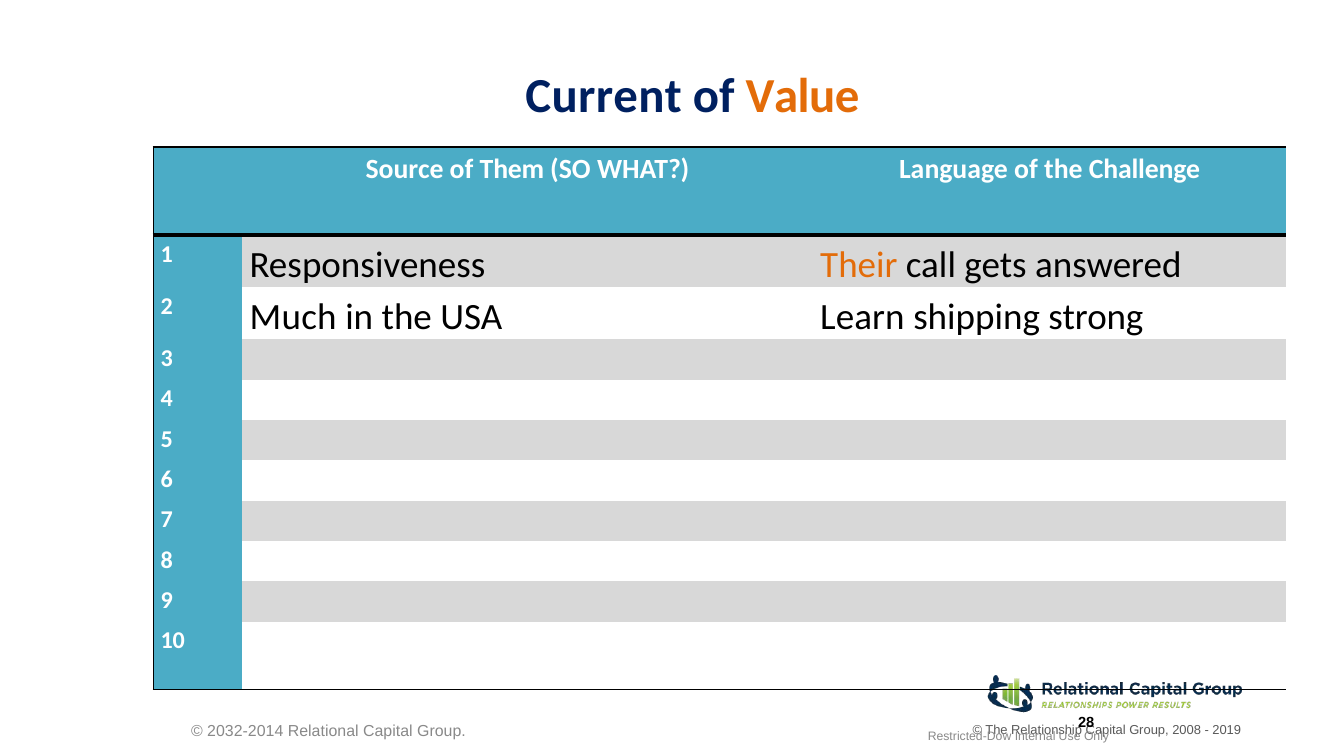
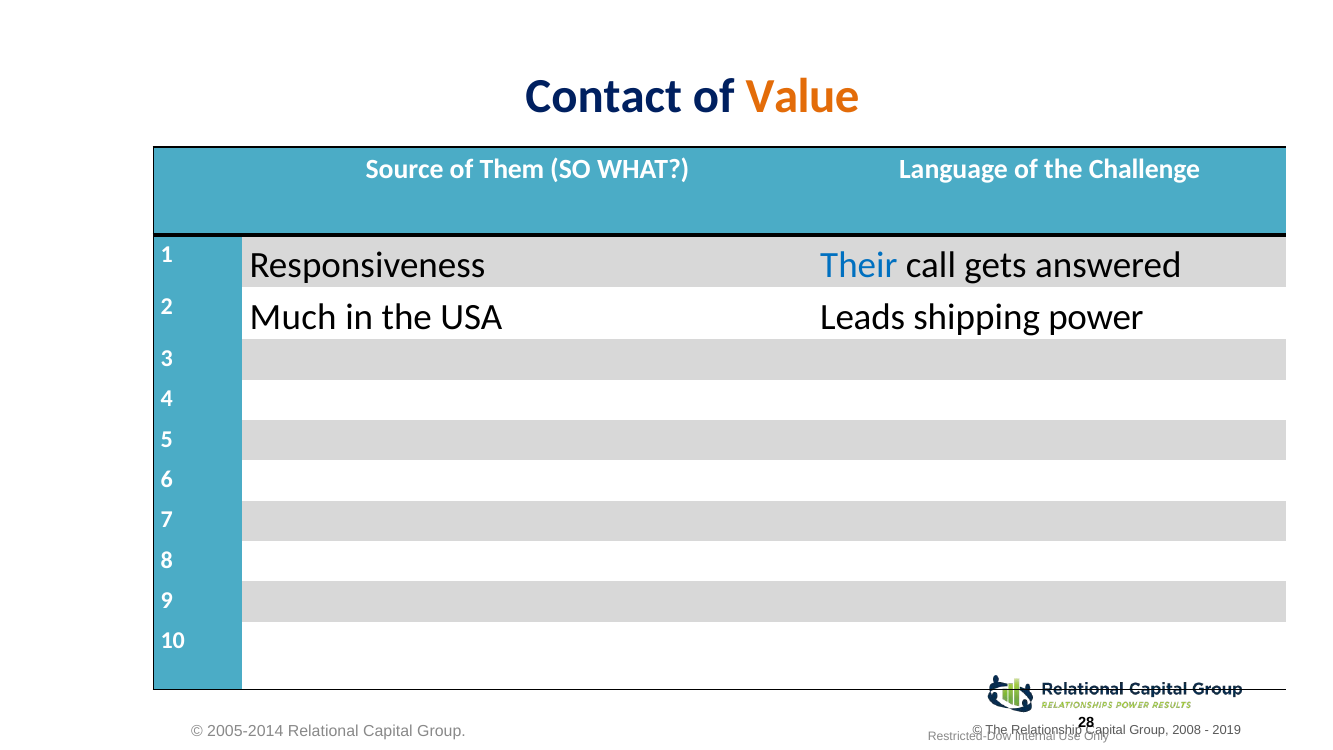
Current: Current -> Contact (604, 96)
Their colour: orange -> blue (859, 265)
Learn: Learn -> Leads (863, 317)
strong: strong -> power (1096, 317)
2032-2014: 2032-2014 -> 2005-2014 (245, 731)
